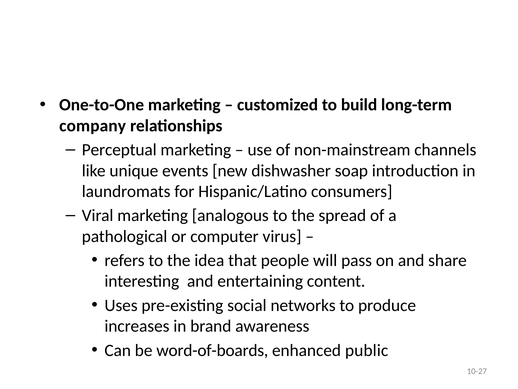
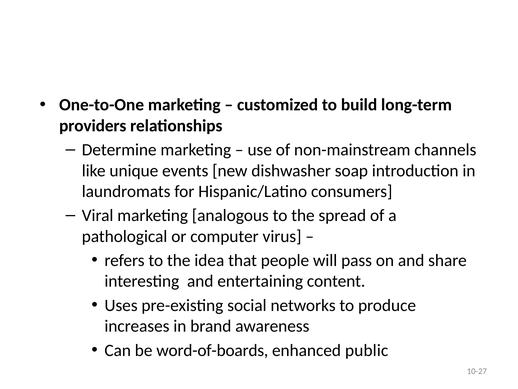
company: company -> providers (93, 126)
Perceptual: Perceptual -> Determine (119, 150)
